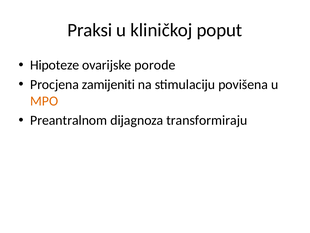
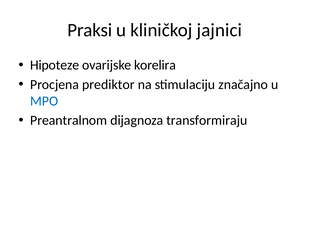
poput: poput -> jajnici (219, 30)
porode: porode -> korelira (155, 65)
zamijeniti: zamijeniti -> prediktor (108, 84)
povišena: povišena -> značajno (243, 84)
MPO colour: orange -> blue (44, 101)
